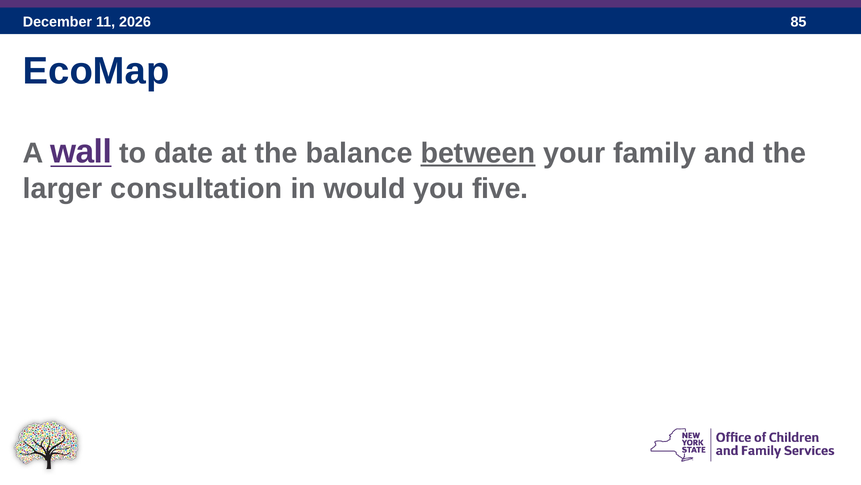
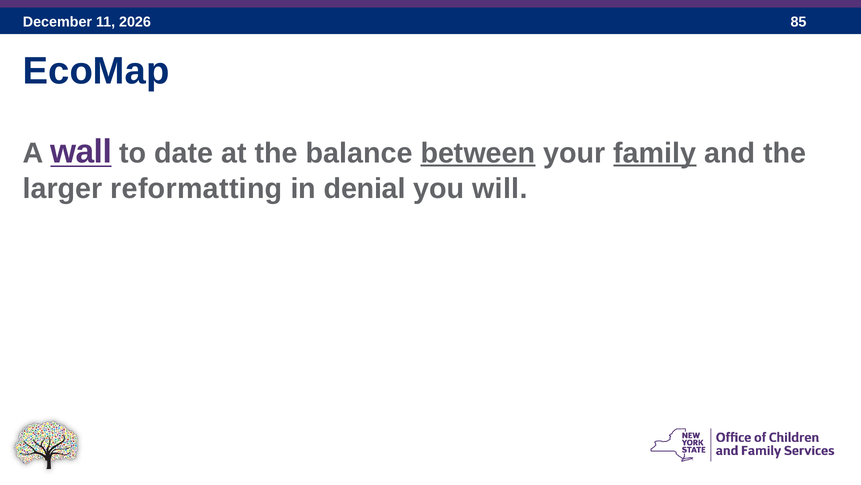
family underline: none -> present (655, 153)
consultation: consultation -> reformatting (196, 188)
would: would -> denial (365, 188)
five: five -> will (500, 188)
